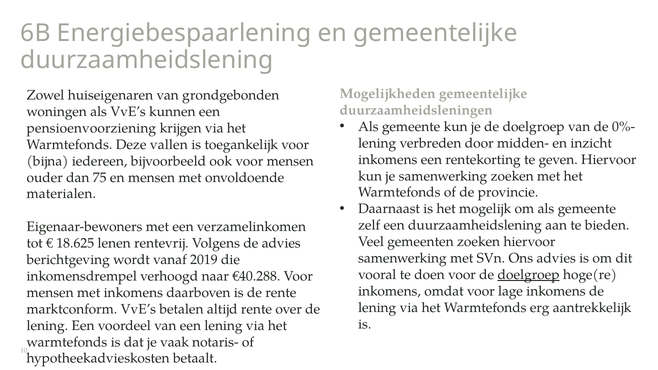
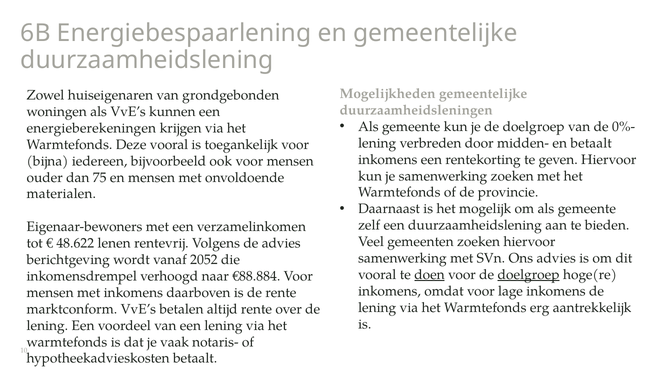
pensioenvoorziening: pensioenvoorziening -> energieberekeningen (91, 128)
en inzicht: inzicht -> betaalt (591, 143)
Deze vallen: vallen -> vooral (169, 145)
18.625: 18.625 -> 48.622 (75, 243)
2019: 2019 -> 2052 (204, 260)
doen underline: none -> present (430, 275)
€40.288: €40.288 -> €88.884 (256, 276)
